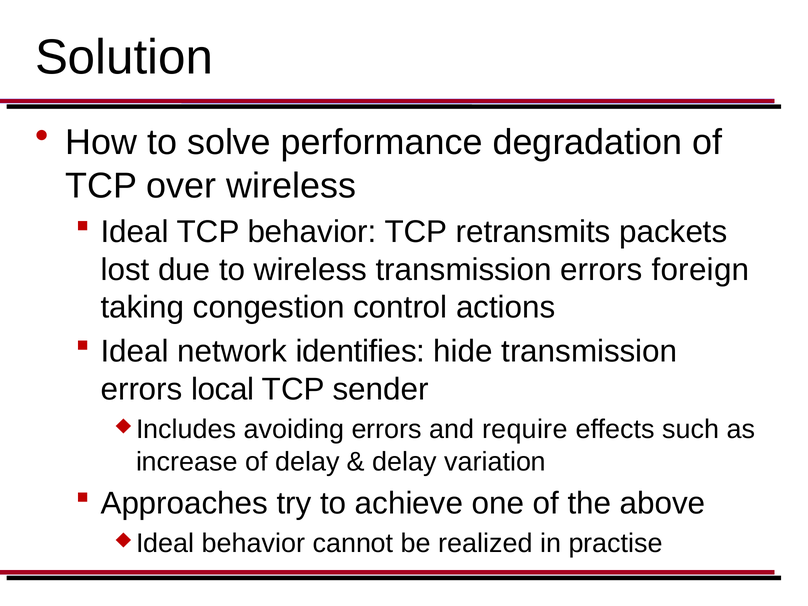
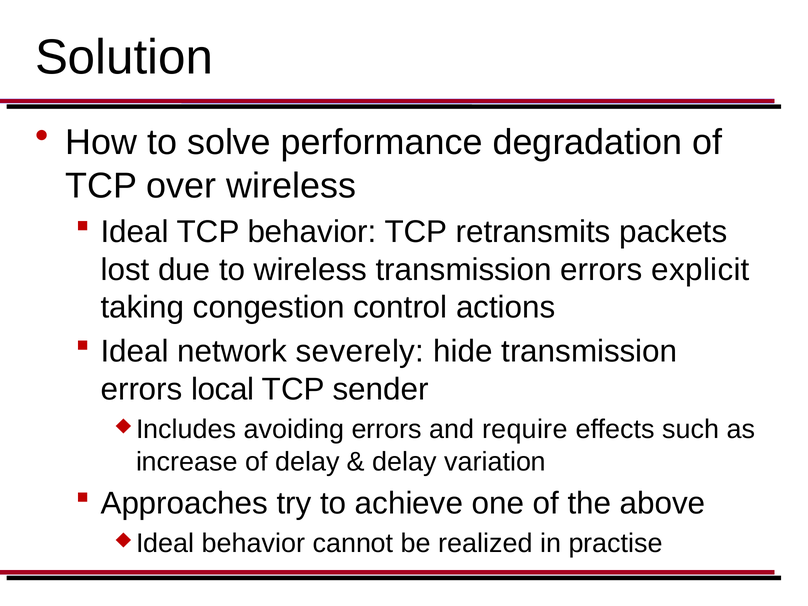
foreign: foreign -> explicit (701, 270)
identifies: identifies -> severely (360, 352)
